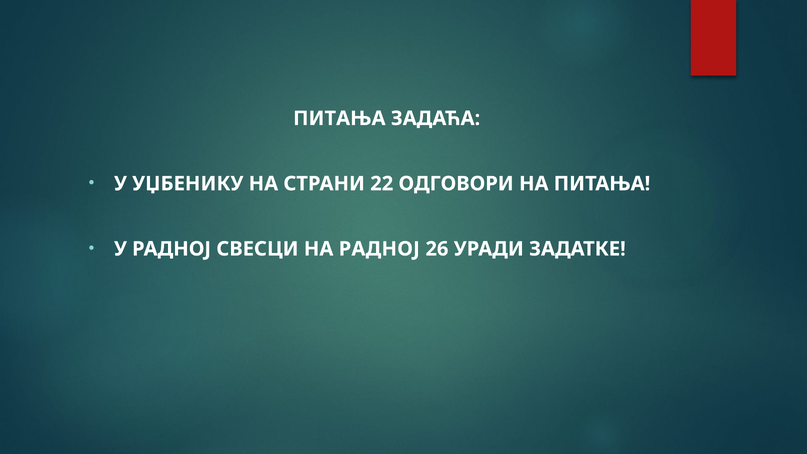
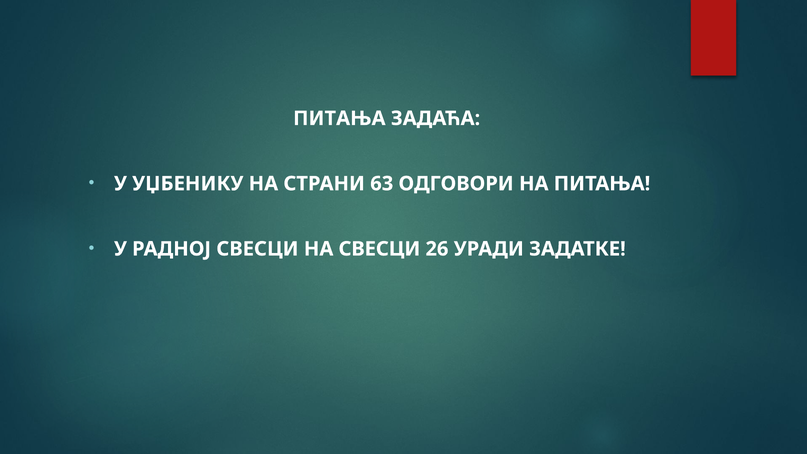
22: 22 -> 63 (382, 184)
НА РАДНОЈ: РАДНОЈ -> СВЕСЦИ (379, 249)
